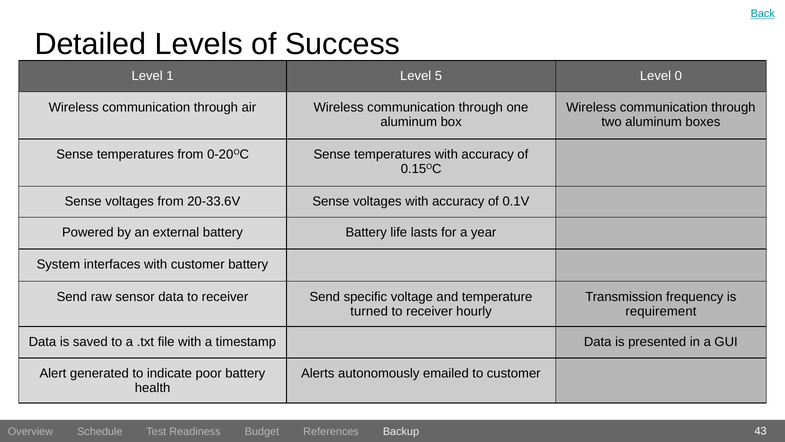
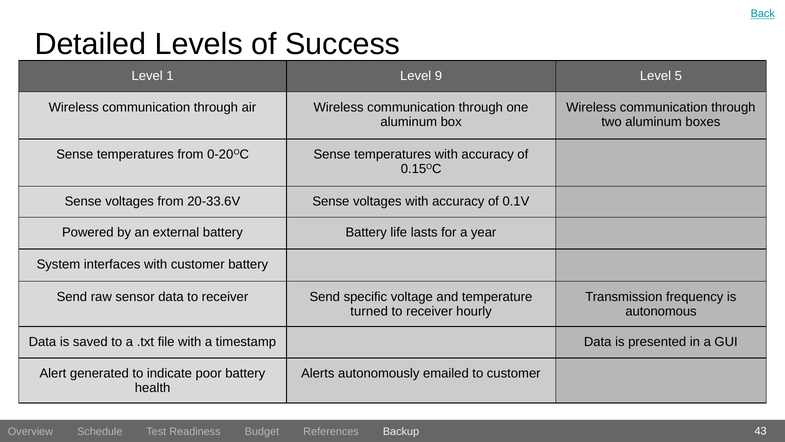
5: 5 -> 9 (438, 76)
0: 0 -> 5 (678, 76)
requirement: requirement -> autonomous (661, 311)
